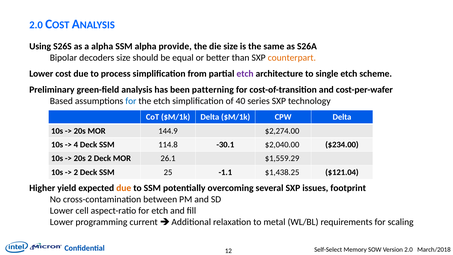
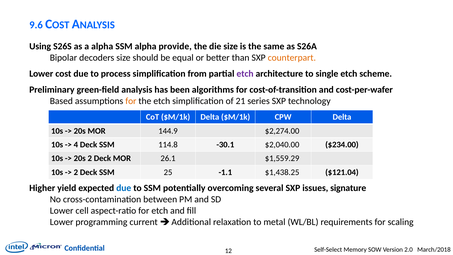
2.0: 2.0 -> 9.6 (36, 25)
patterning: patterning -> algorithms (213, 90)
for colour: blue -> orange (131, 101)
40: 40 -> 21 (241, 101)
due colour: orange -> blue (124, 188)
footprint: footprint -> signature (348, 188)
